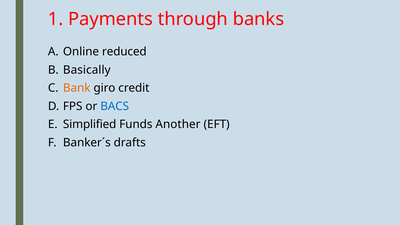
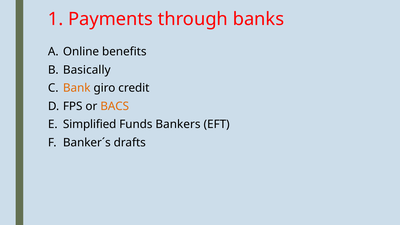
reduced: reduced -> benefits (124, 52)
BACS colour: blue -> orange (115, 106)
Another: Another -> Bankers (178, 124)
